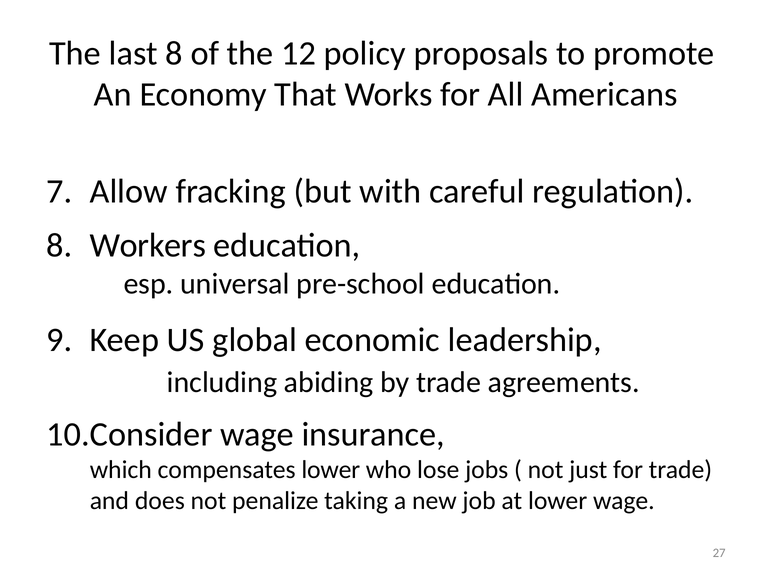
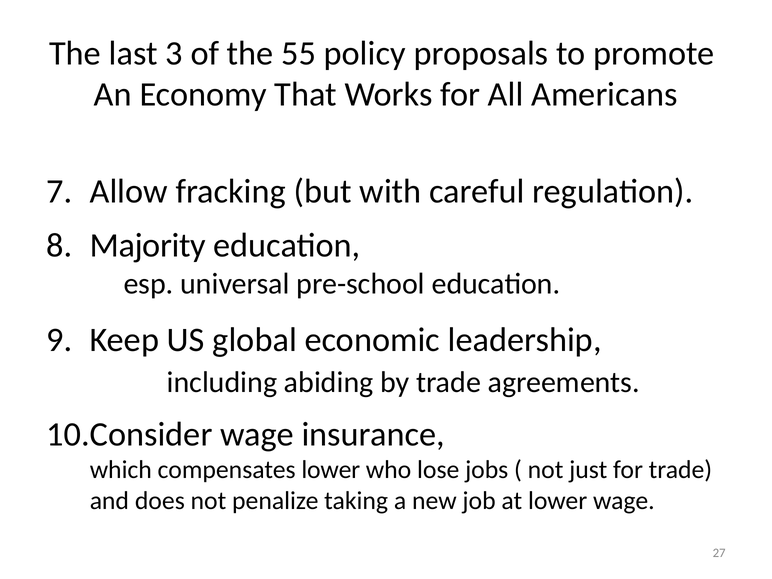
last 8: 8 -> 3 (174, 53)
12: 12 -> 55 (299, 53)
Workers: Workers -> Majority (148, 246)
